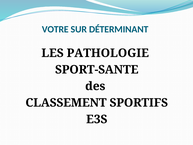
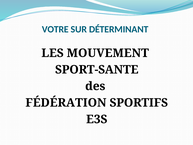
PATHOLOGIE: PATHOLOGIE -> MOUVEMENT (108, 53)
CLASSEMENT: CLASSEMENT -> FÉDÉRATION (66, 103)
